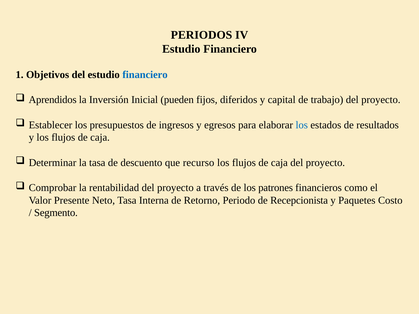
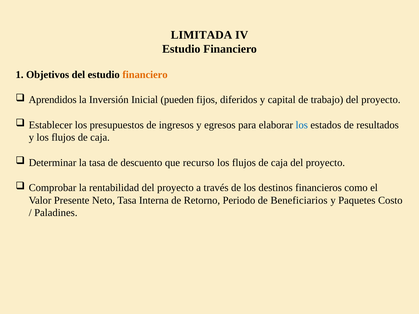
PERIODOS: PERIODOS -> LIMITADA (202, 35)
financiero colour: blue -> orange (145, 75)
patrones: patrones -> destinos (276, 188)
Recepcionista: Recepcionista -> Beneficiarios (299, 200)
Segmento: Segmento -> Paladines (56, 213)
